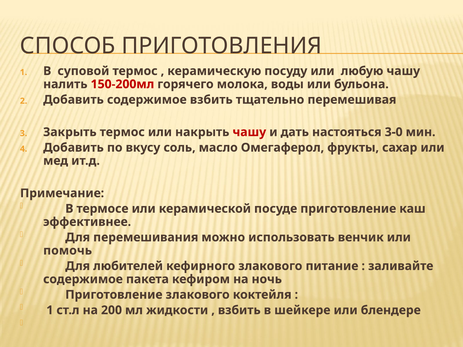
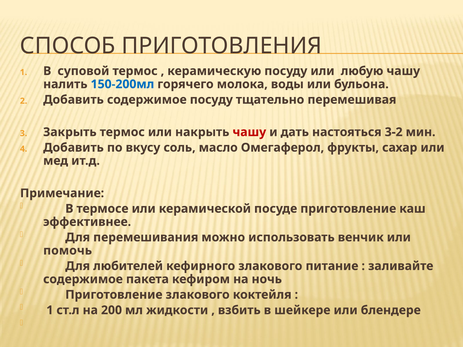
150-200мл colour: red -> blue (122, 84)
содержимое взбить: взбить -> посуду (211, 100)
3-0: 3-0 -> 3-2 (394, 132)
